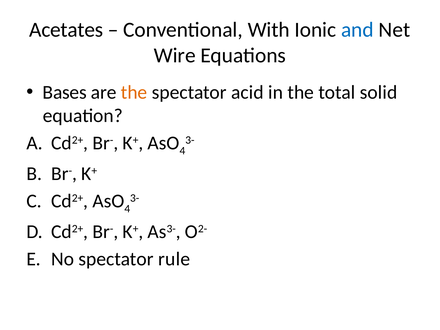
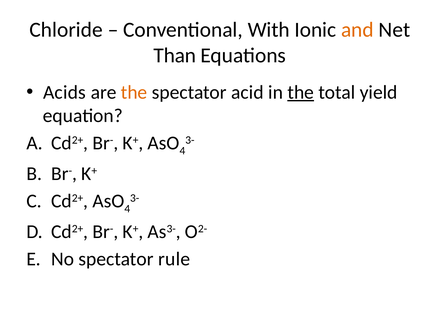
Acetates: Acetates -> Chloride (66, 30)
and colour: blue -> orange (357, 30)
Wire: Wire -> Than (175, 55)
Bases: Bases -> Acids (65, 92)
the underline: none -> present (301, 92)
solid: solid -> yield (379, 92)
